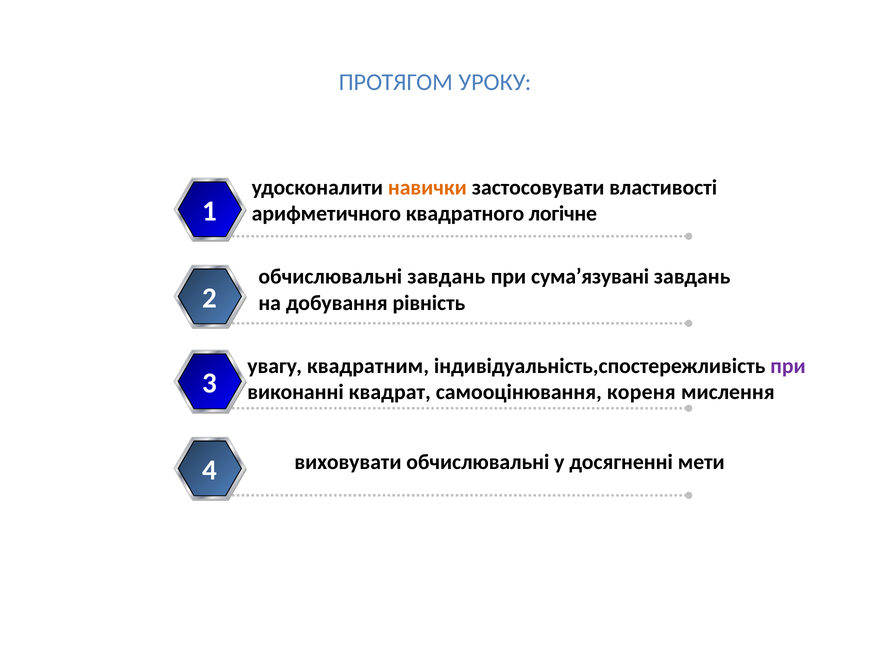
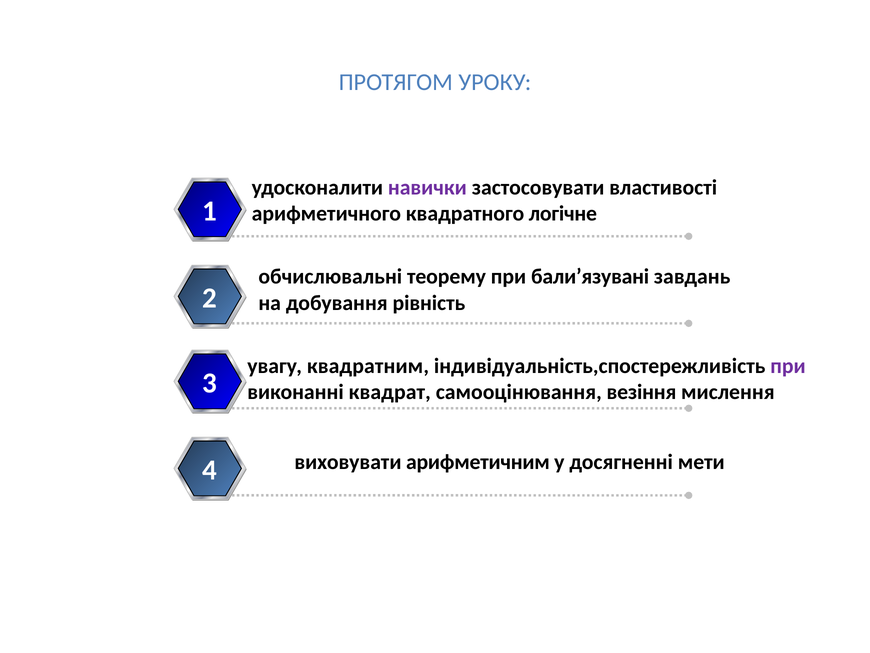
навички colour: orange -> purple (427, 188)
обчислювальні завдань: завдань -> теорему (446, 276)
сума’язувані: сума’язувані -> бали’язувані (590, 276)
кореня: кореня -> везіння (641, 392)
виховувати обчислювальні: обчислювальні -> арифметичним (478, 462)
